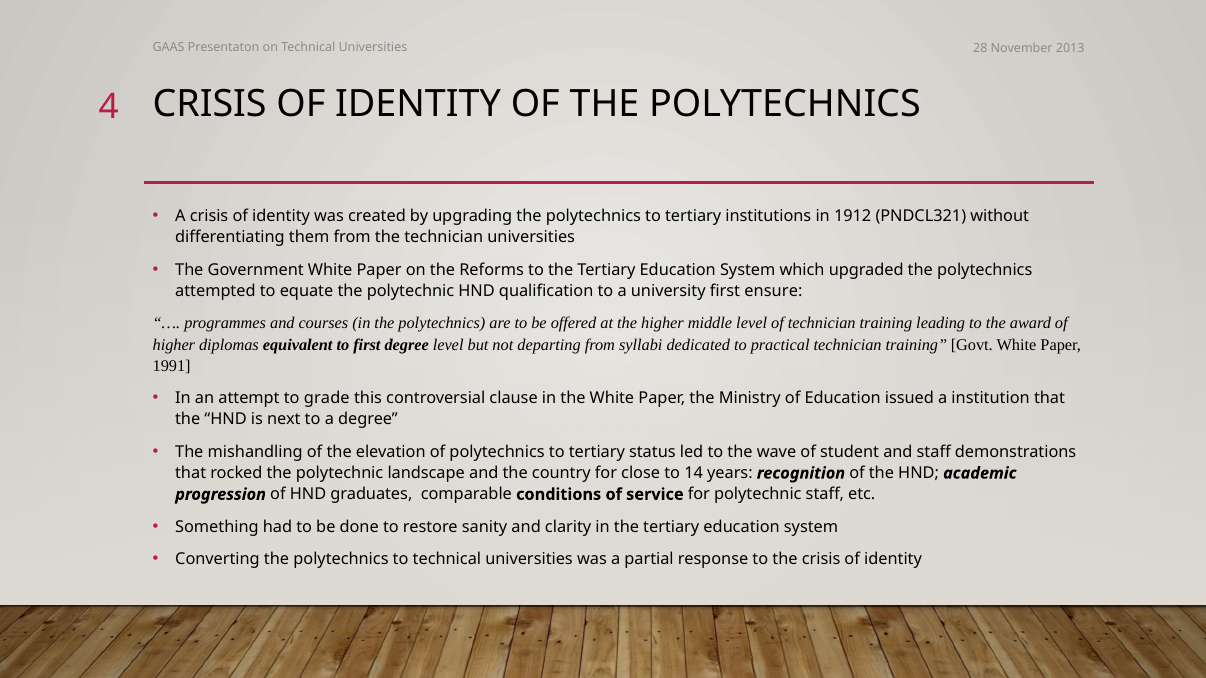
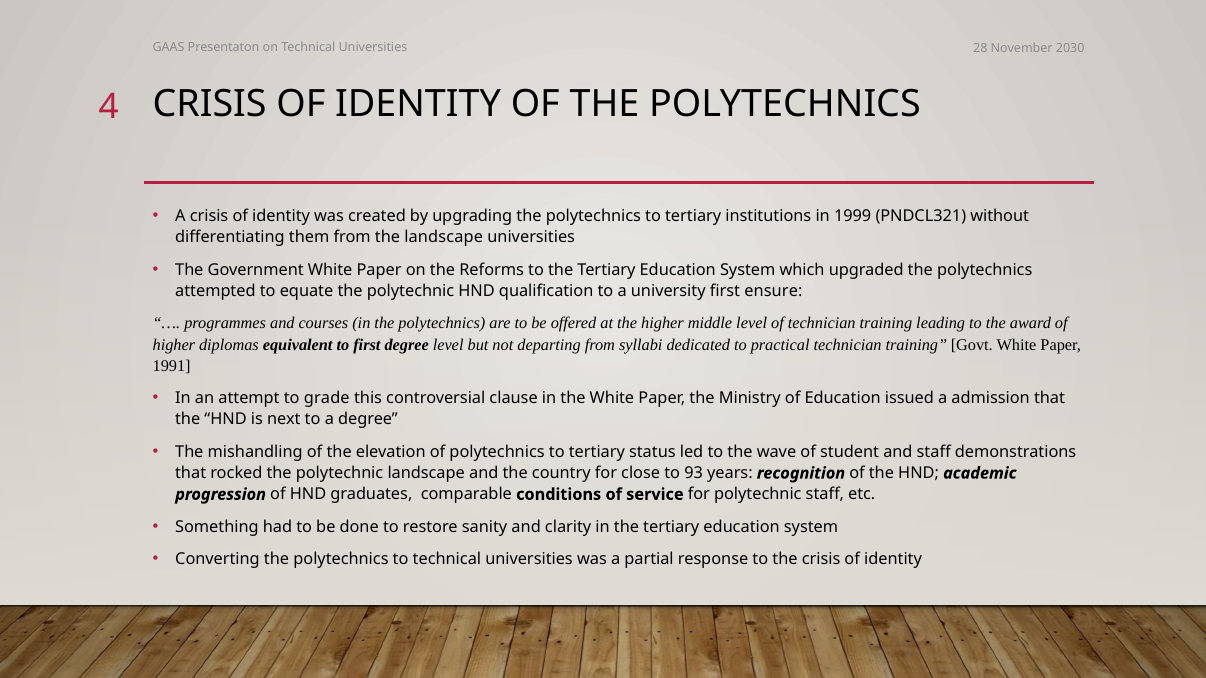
2013: 2013 -> 2030 (1070, 49)
1912: 1912 -> 1999 (853, 216)
the technician: technician -> landscape (444, 238)
institution: institution -> admission (991, 399)
14: 14 -> 93 (694, 473)
